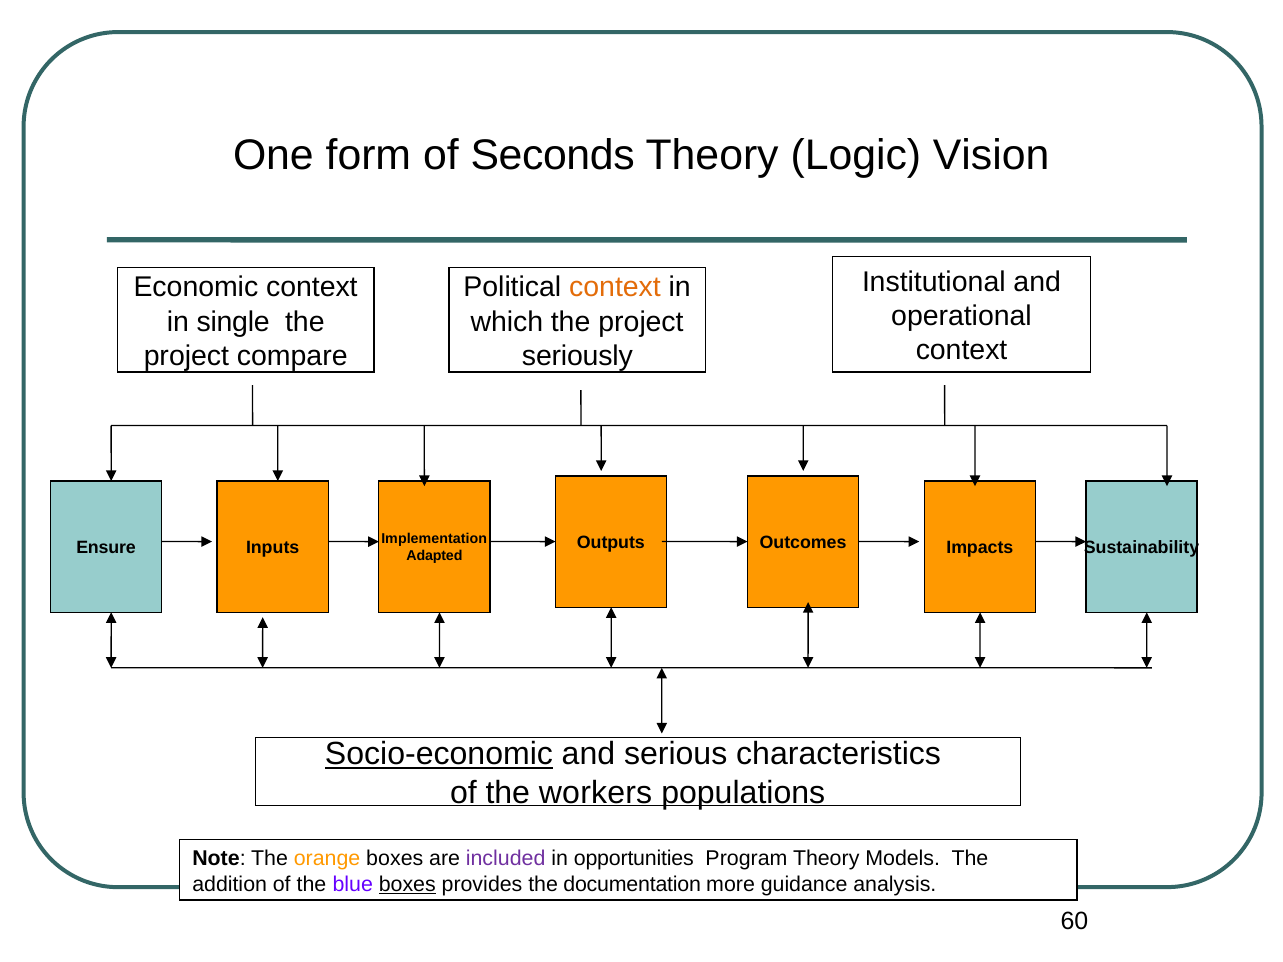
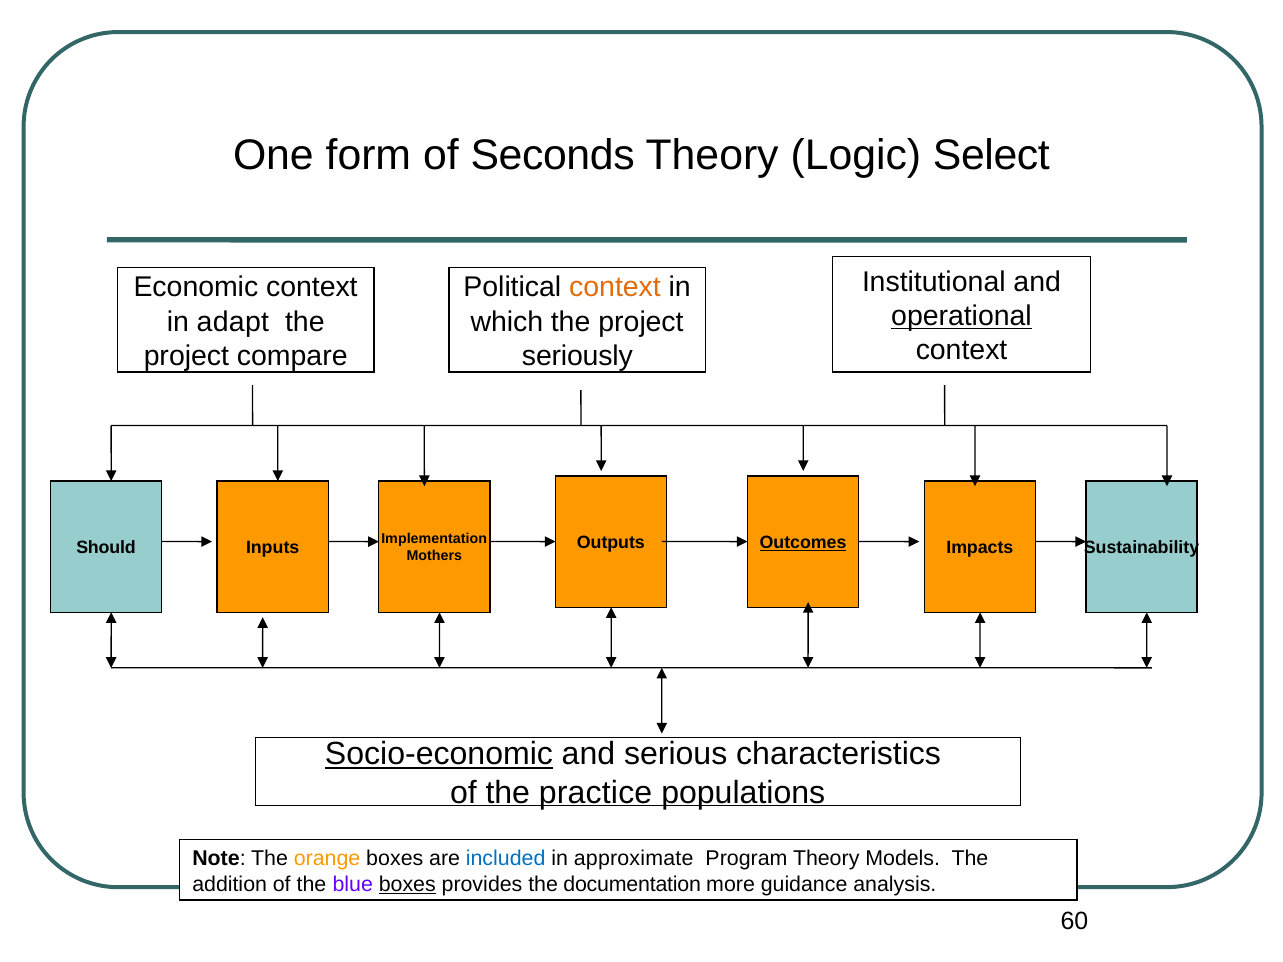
Vision: Vision -> Select (991, 156)
operational underline: none -> present (962, 316)
single: single -> adapt (233, 322)
Outcomes underline: none -> present (803, 543)
Ensure: Ensure -> Should (106, 548)
Adapted: Adapted -> Mothers (434, 556)
workers: workers -> practice (596, 793)
included colour: purple -> blue (506, 859)
opportunities: opportunities -> approximate (634, 859)
